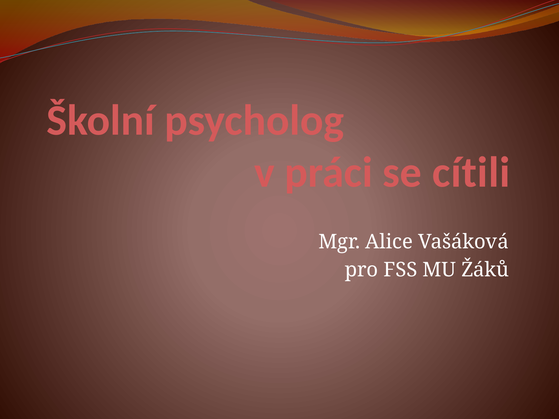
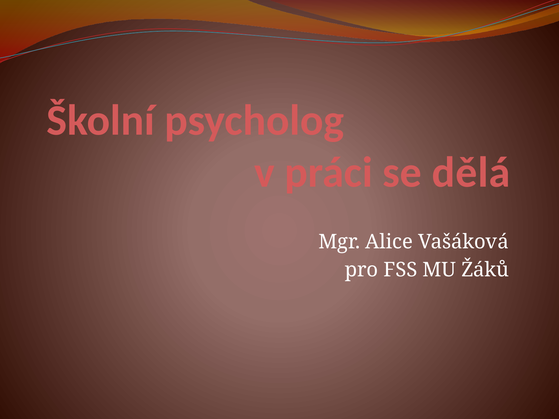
cítili: cítili -> dělá (471, 173)
